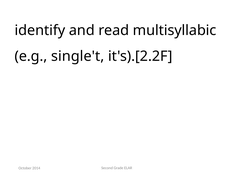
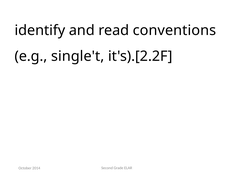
multisyllabic: multisyllabic -> conventions (174, 30)
